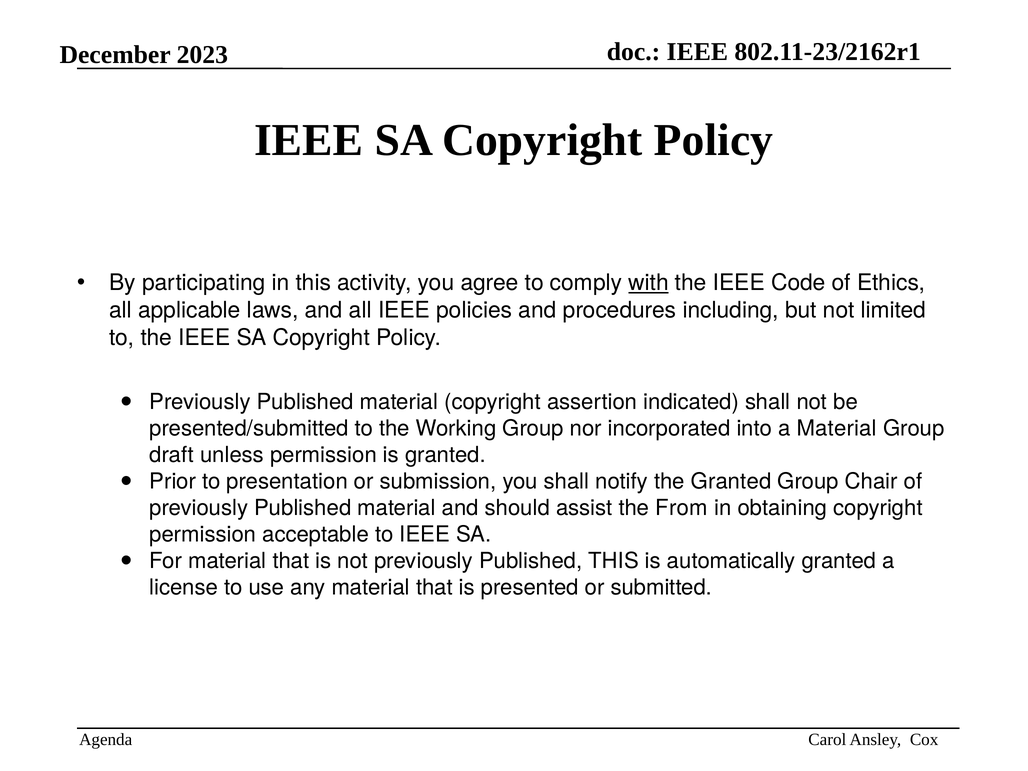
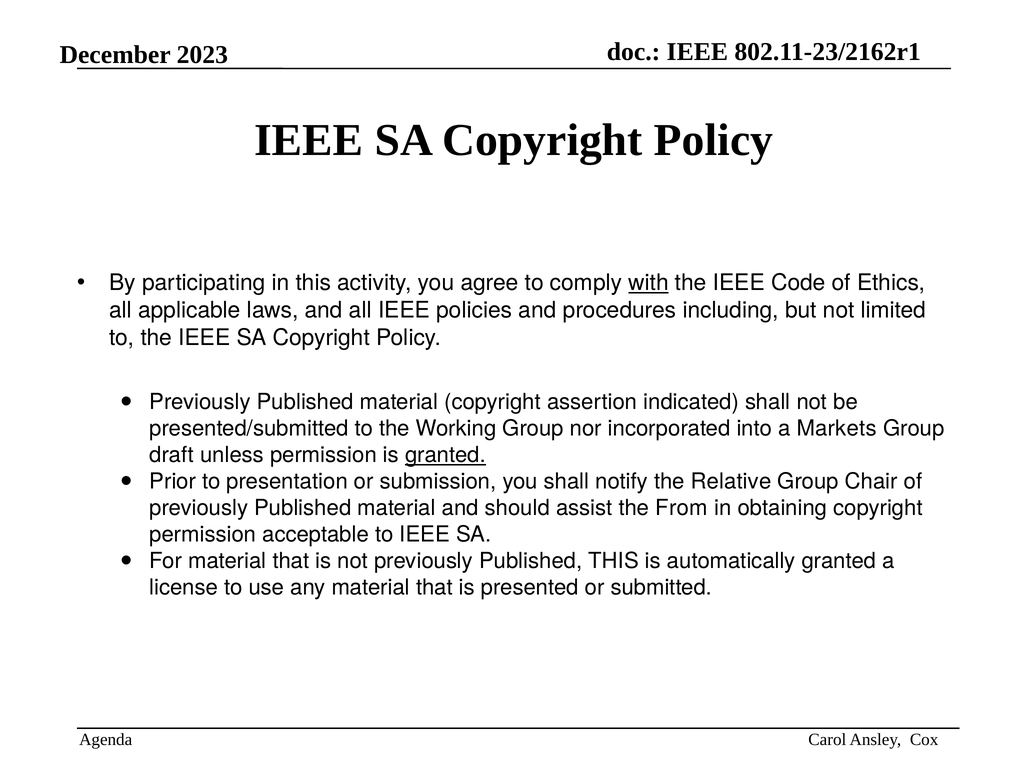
a Material: Material -> Markets (837, 429)
granted underline: none -> present (445, 455)
the Granted: Granted -> Relative (731, 482)
